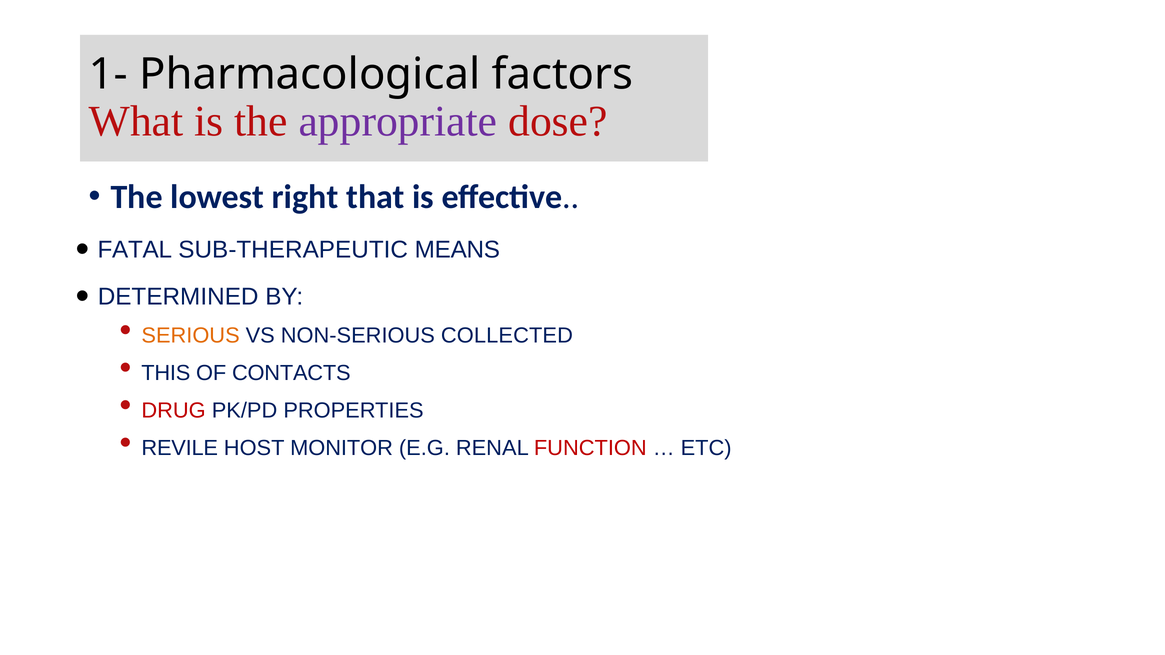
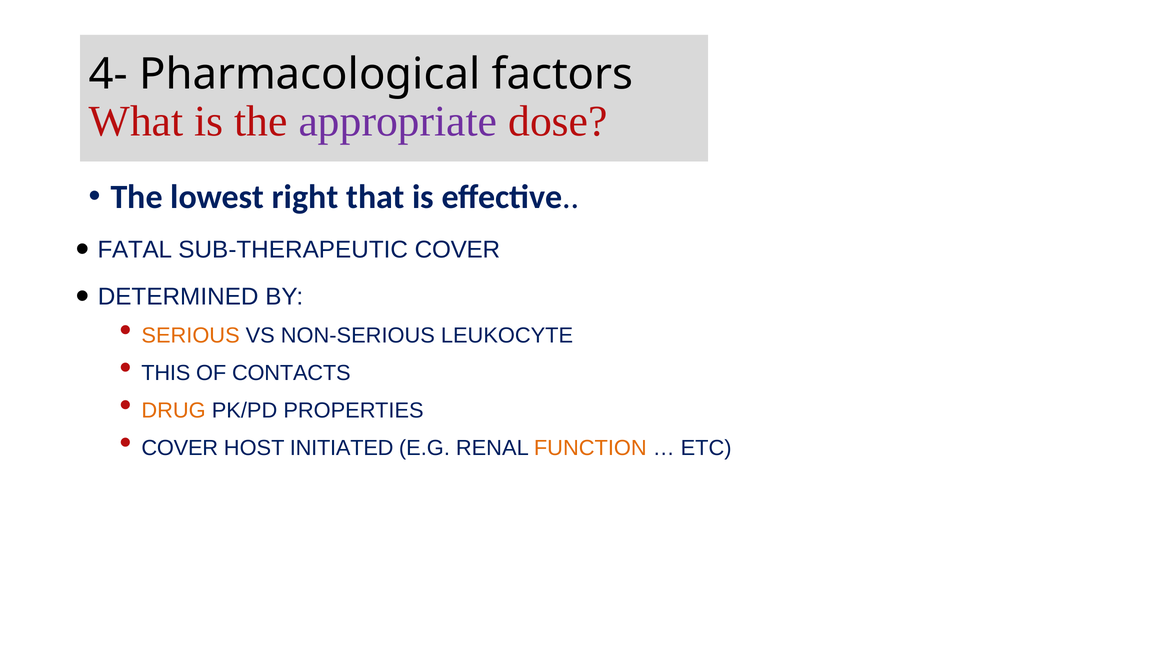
1-: 1- -> 4- (108, 74)
SUB-THERAPEUTIC MEANS: MEANS -> COVER (457, 250)
COLLECTED: COLLECTED -> LEUKOCYTE (507, 336)
DRUG colour: red -> orange (174, 411)
REVILE: REVILE -> COVER (180, 448)
MONITOR: MONITOR -> INITIATED (342, 448)
FUNCTION colour: red -> orange (590, 448)
